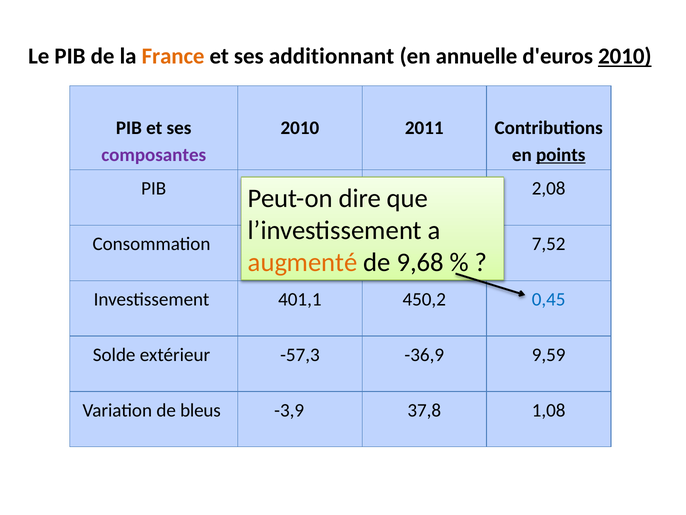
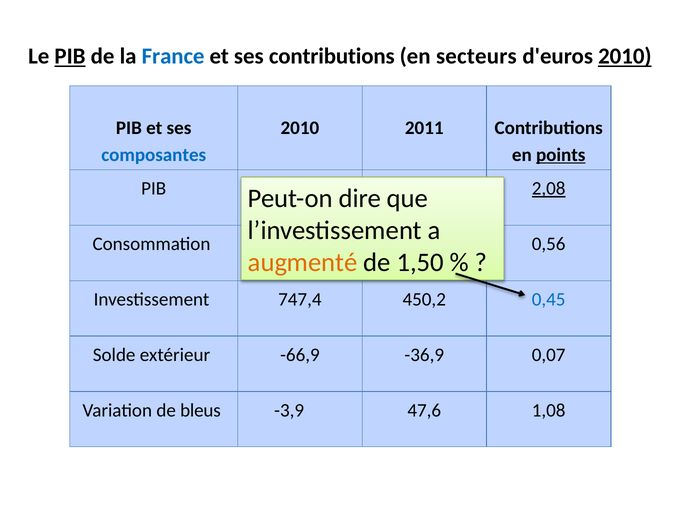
PIB underline: none -> present (70, 56)
France colour: orange -> blue (173, 56)
ses additionnant: additionnant -> contributions (332, 56)
annuelle: annuelle -> secteurs (476, 56)
composantes colour: purple -> blue (154, 155)
2,08 underline: none -> present (549, 188)
7,52: 7,52 -> 0,56 (549, 244)
9,68: 9,68 -> 1,50 (420, 262)
401,1: 401,1 -> 747,4 (300, 299)
-57,3: -57,3 -> -66,9 (300, 355)
9,59: 9,59 -> 0,07 (549, 355)
37,8: 37,8 -> 47,6 (424, 410)
